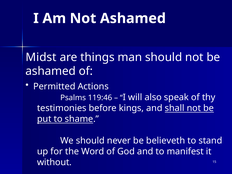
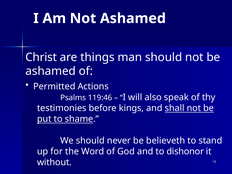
Midst: Midst -> Christ (41, 57)
manifest: manifest -> dishonor (185, 151)
